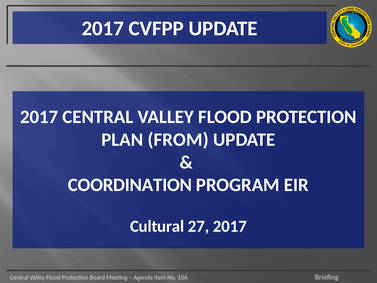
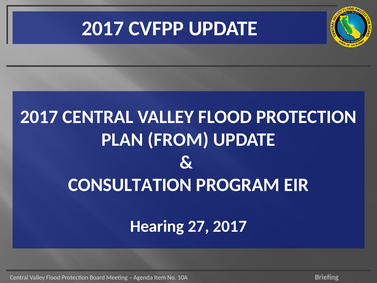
COORDINATION: COORDINATION -> CONSULTATION (130, 185)
Cultural: Cultural -> Hearing (157, 226)
